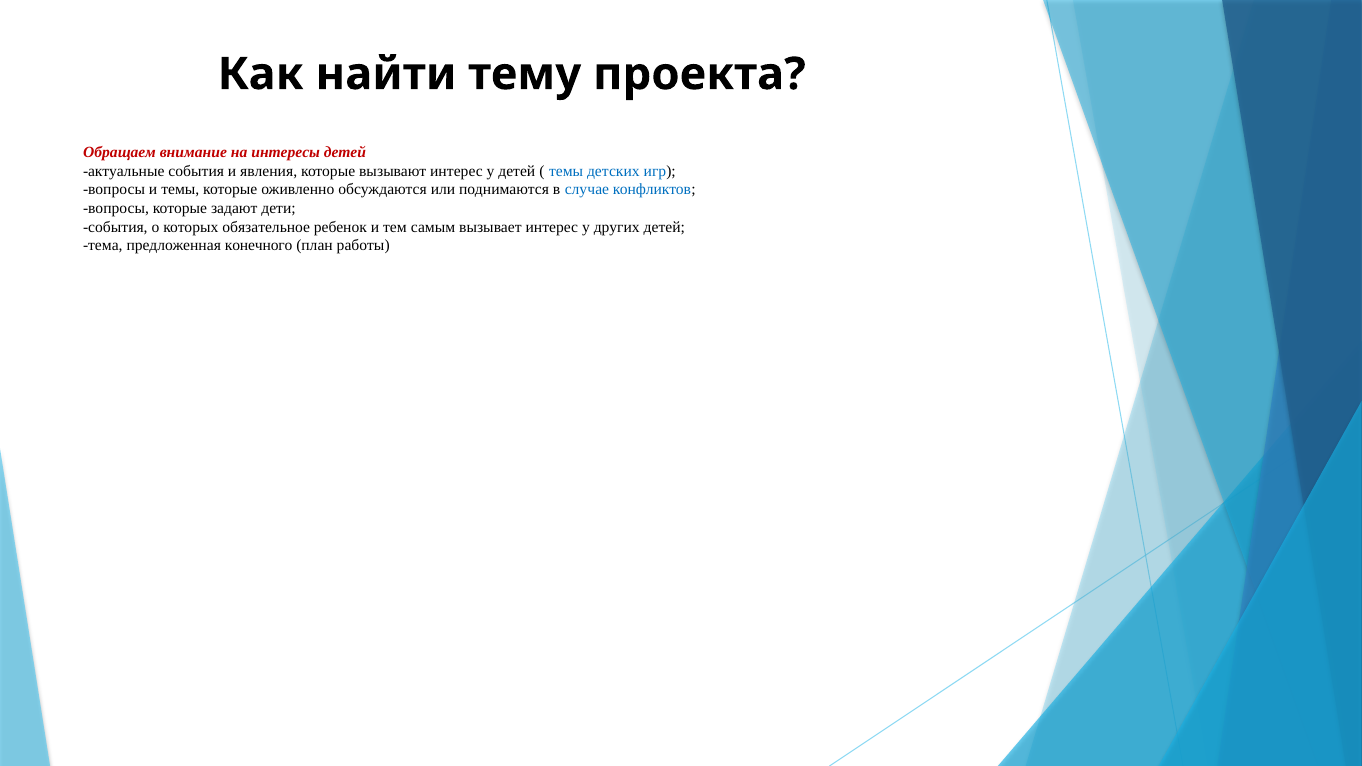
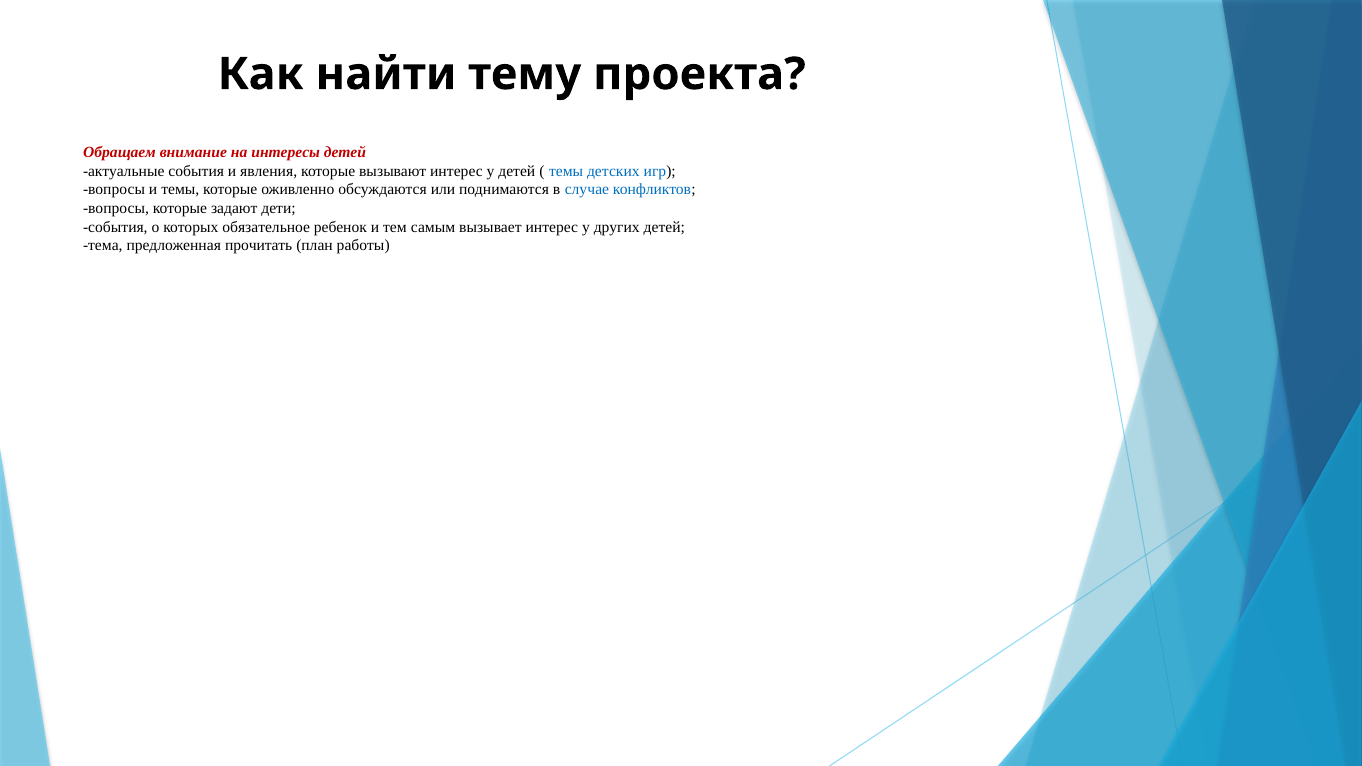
конечного: конечного -> прочитать (259, 246)
